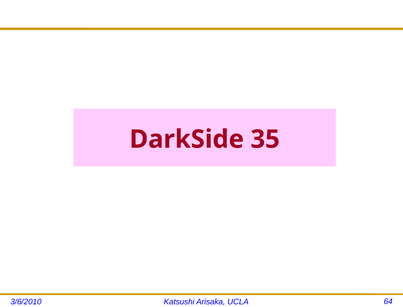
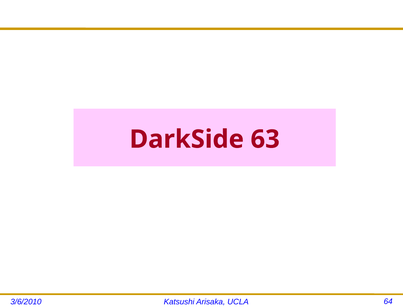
35: 35 -> 63 (265, 139)
